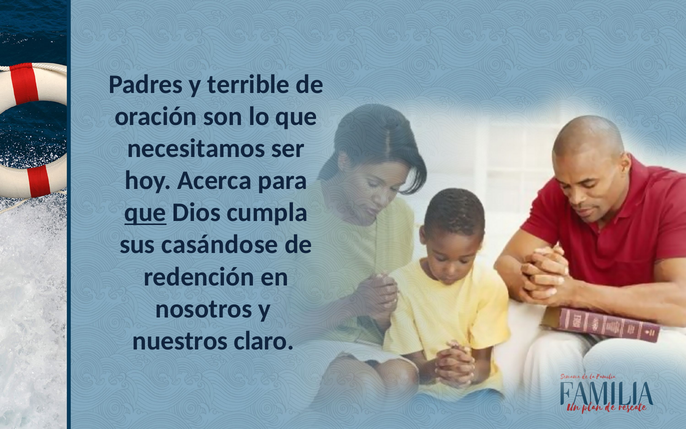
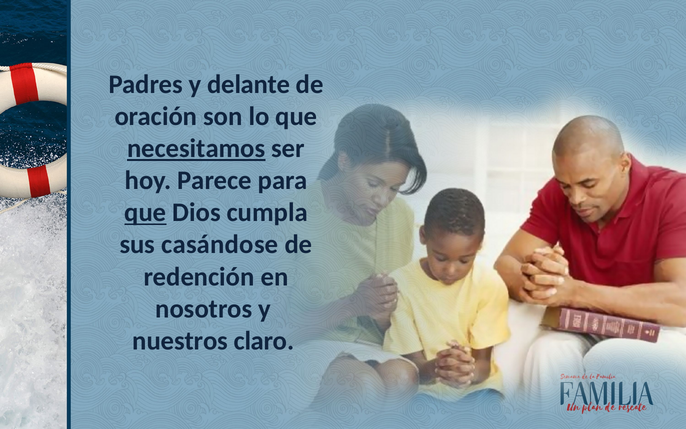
terrible: terrible -> delante (249, 84)
necesitamos underline: none -> present (196, 148)
Acerca: Acerca -> Parece (215, 180)
